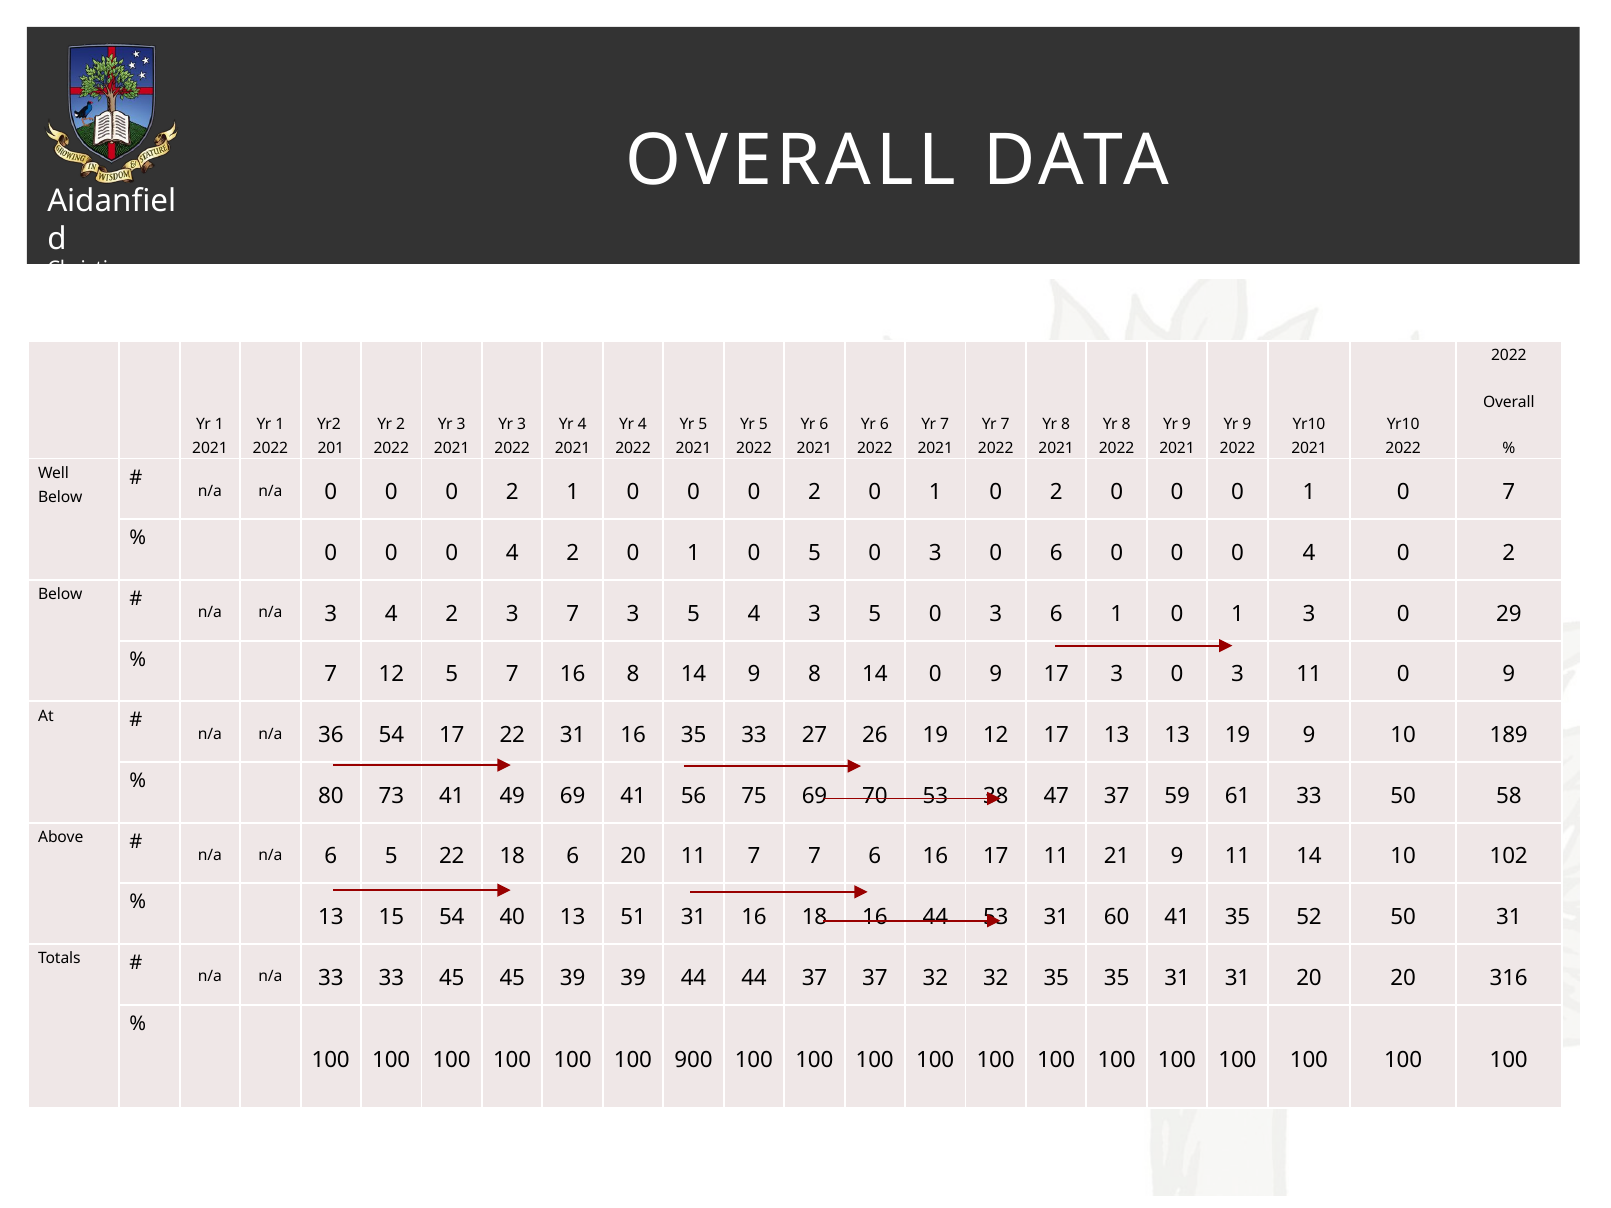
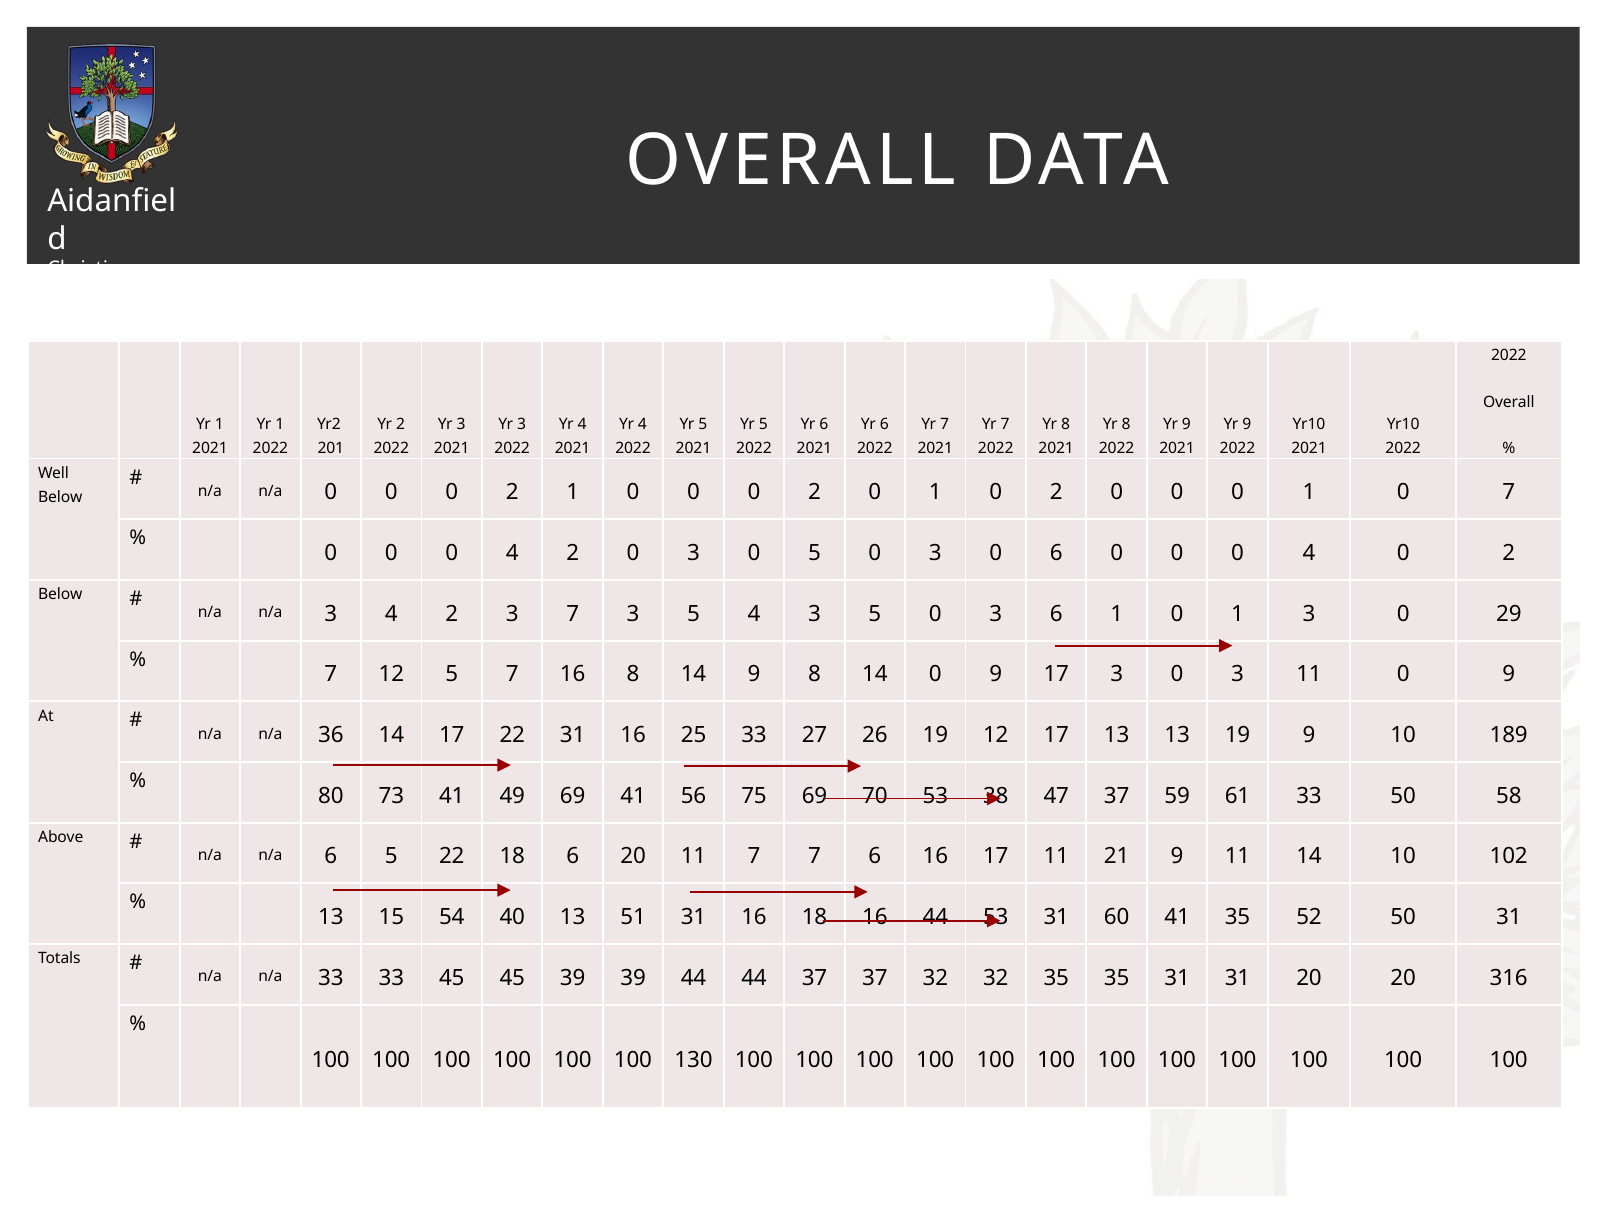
4 2 0 1: 1 -> 3 (694, 553)
36 54: 54 -> 14 (391, 735)
16 35: 35 -> 25 (694, 735)
900: 900 -> 130 (693, 1060)
